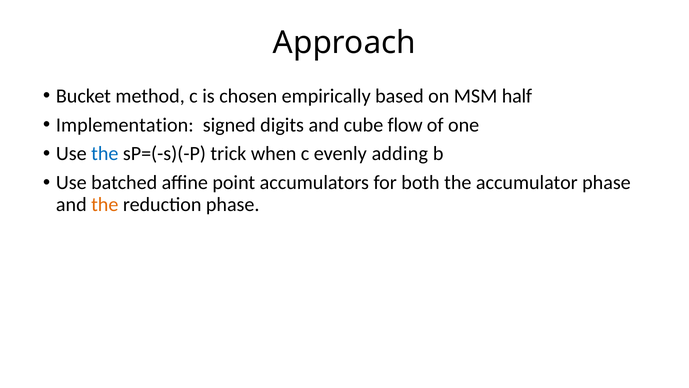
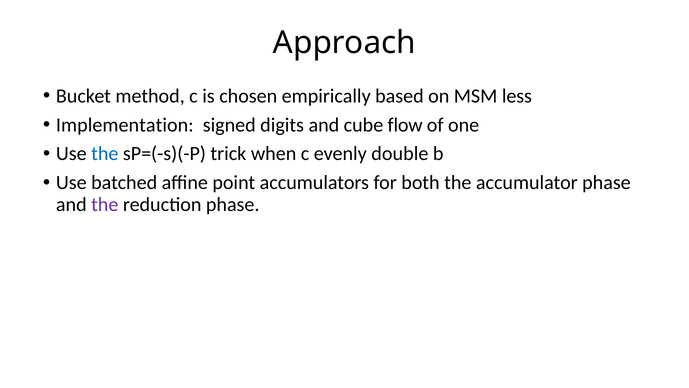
half: half -> less (517, 96)
adding: adding -> double (400, 154)
the colour: orange -> purple (105, 204)
